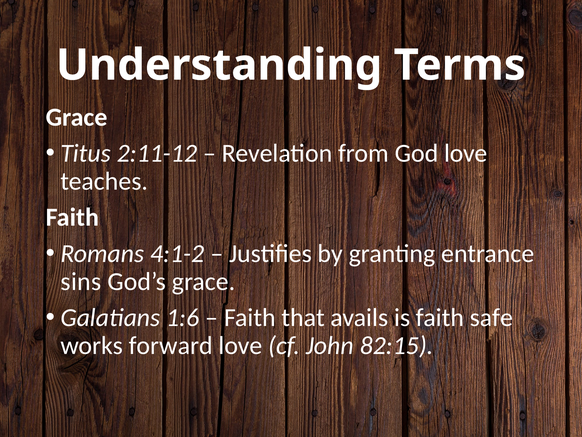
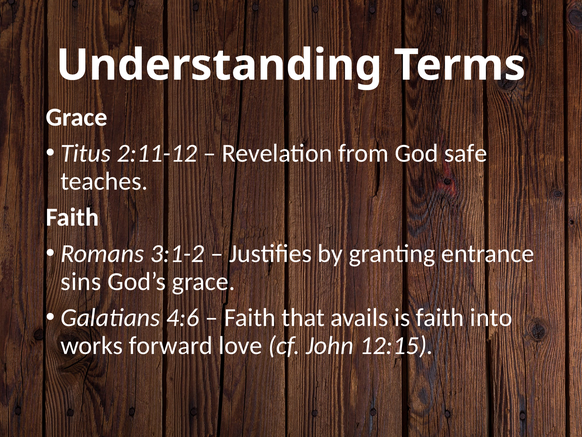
God love: love -> safe (466, 153)
4:1-2: 4:1-2 -> 3:1-2 (177, 253)
1:6: 1:6 -> 4:6 (183, 317)
safe: safe -> into (491, 317)
82:15: 82:15 -> 12:15 (397, 345)
